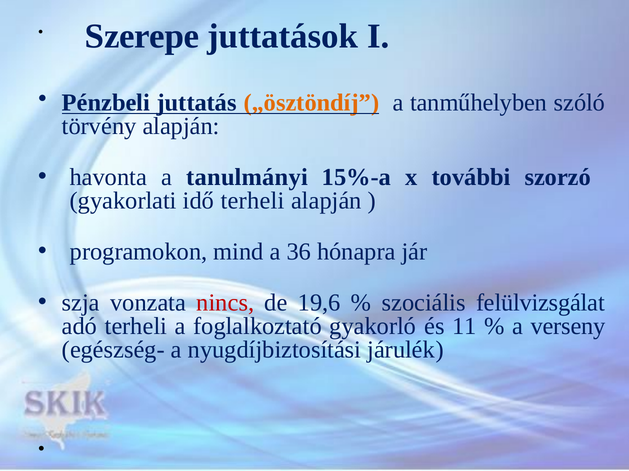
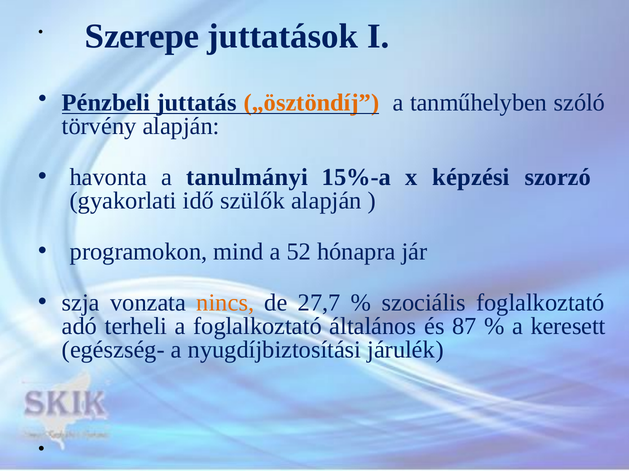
további: további -> képzési (471, 178)
idő terheli: terheli -> szülők (253, 201)
36: 36 -> 52 (299, 252)
nincs colour: red -> orange (225, 303)
19,6: 19,6 -> 27,7 (319, 303)
szociális felülvizsgálat: felülvizsgálat -> foglalkoztató (540, 303)
gyakorló: gyakorló -> általános (373, 327)
11: 11 -> 87 (464, 327)
verseny: verseny -> keresett (568, 327)
